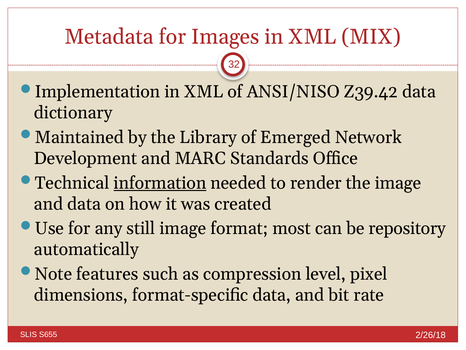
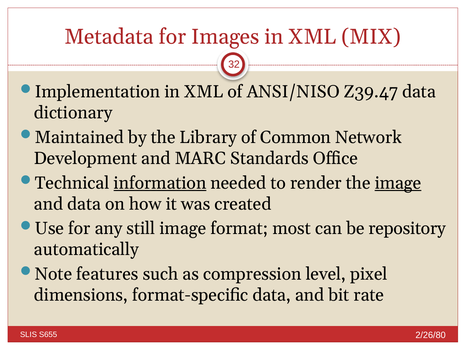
Z39.42: Z39.42 -> Z39.47 (371, 92)
Emerged: Emerged -> Common (296, 137)
image underline: none -> present (398, 183)
2/26/18: 2/26/18 -> 2/26/80 (431, 335)
